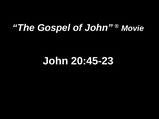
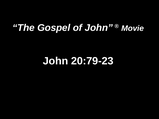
20:45-23: 20:45-23 -> 20:79-23 (92, 61)
